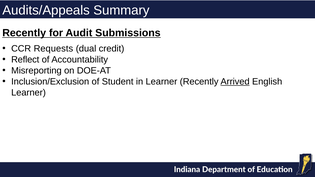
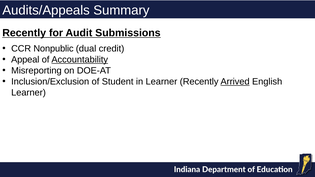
Requests: Requests -> Nonpublic (54, 49)
Reflect: Reflect -> Appeal (25, 60)
Accountability underline: none -> present (80, 60)
